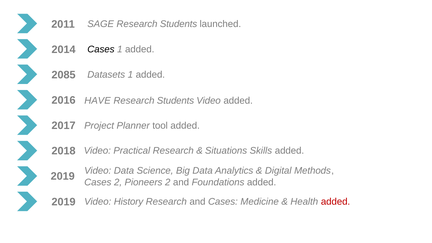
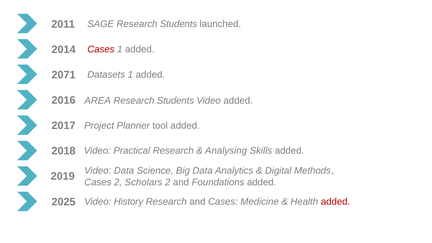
Cases colour: black -> red (101, 49)
2085: 2085 -> 2071 (64, 75)
HAVE: HAVE -> AREA (98, 101)
Situations: Situations -> Analysing (226, 151)
Pioneers: Pioneers -> Scholars (144, 182)
2019: 2019 -> 2025 (64, 202)
